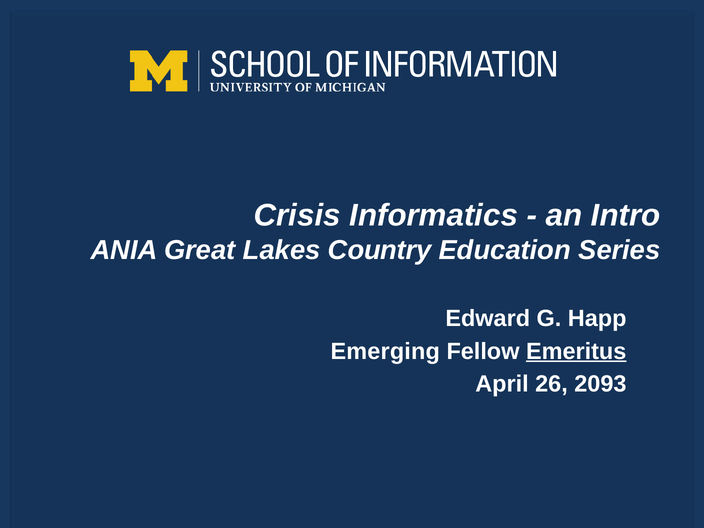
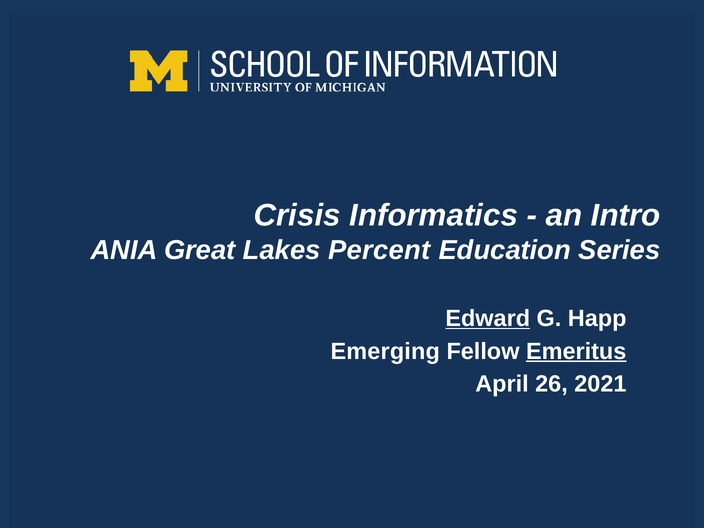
Country: Country -> Percent (380, 250)
Edward underline: none -> present (488, 318)
2093: 2093 -> 2021 (600, 384)
